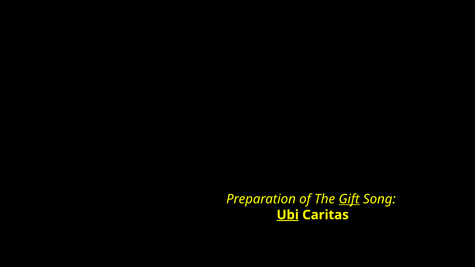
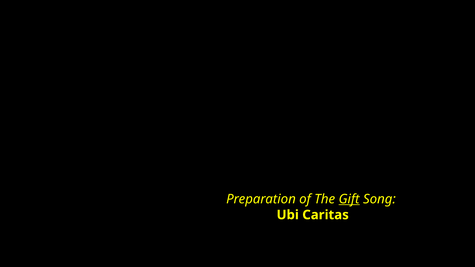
Ubi underline: present -> none (288, 215)
